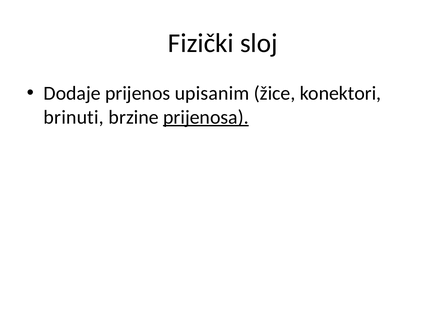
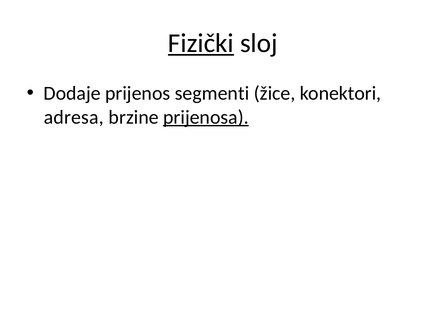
Fizički underline: none -> present (201, 43)
upisanim: upisanim -> segmenti (212, 94)
brinuti: brinuti -> adresa (74, 117)
